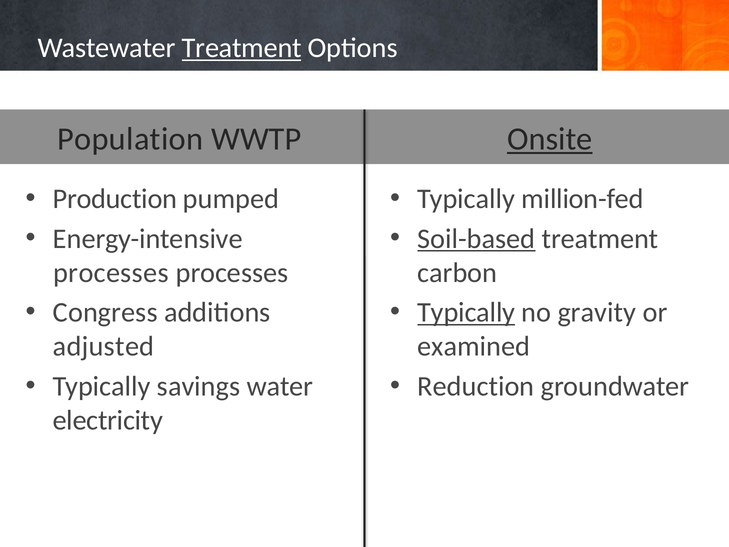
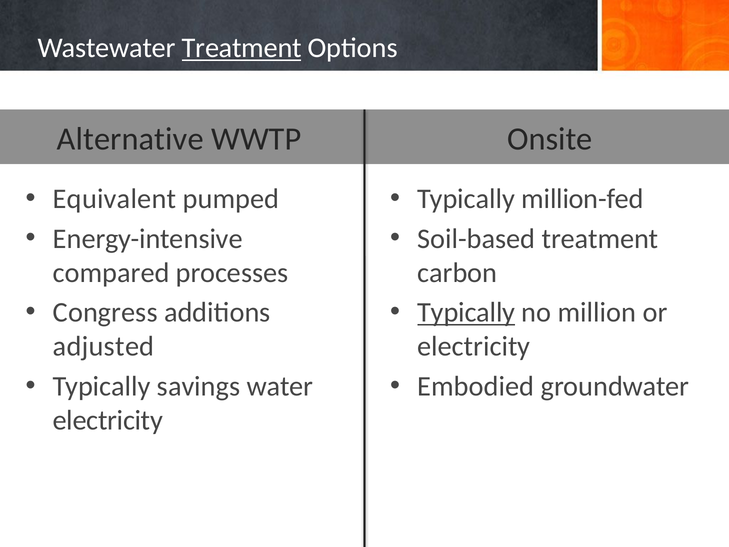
Population: Population -> Alternative (130, 139)
Onsite underline: present -> none (550, 139)
Production: Production -> Equivalent (115, 199)
Soil-based underline: present -> none (476, 239)
processes: processes -> compared (111, 273)
gravity: gravity -> million (597, 312)
examined: examined -> electricity (474, 346)
Reduction: Reduction -> Embodied (476, 386)
